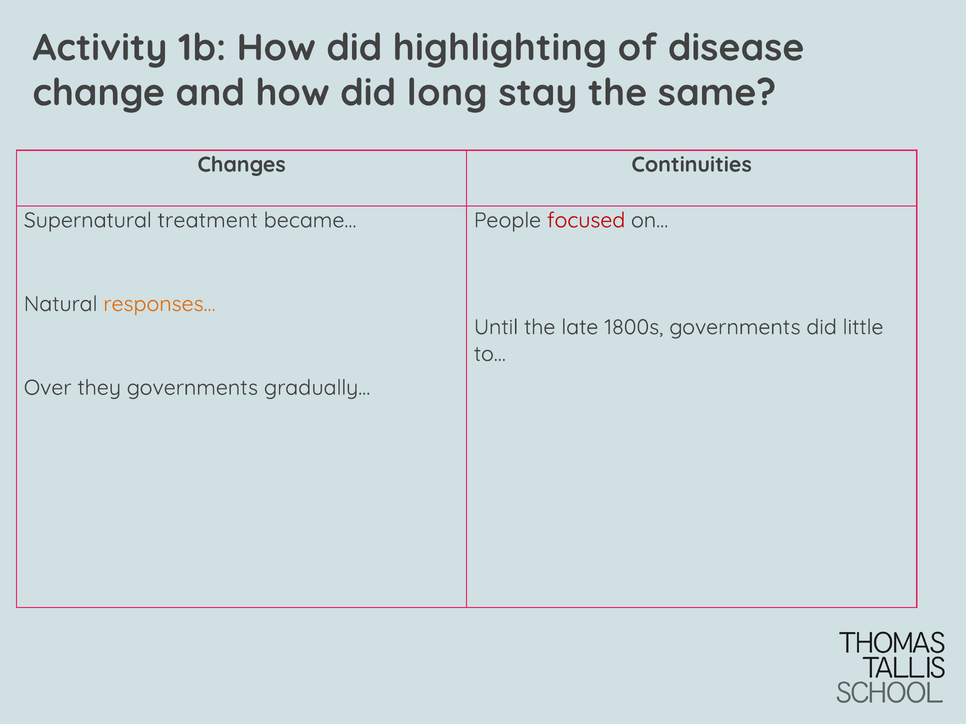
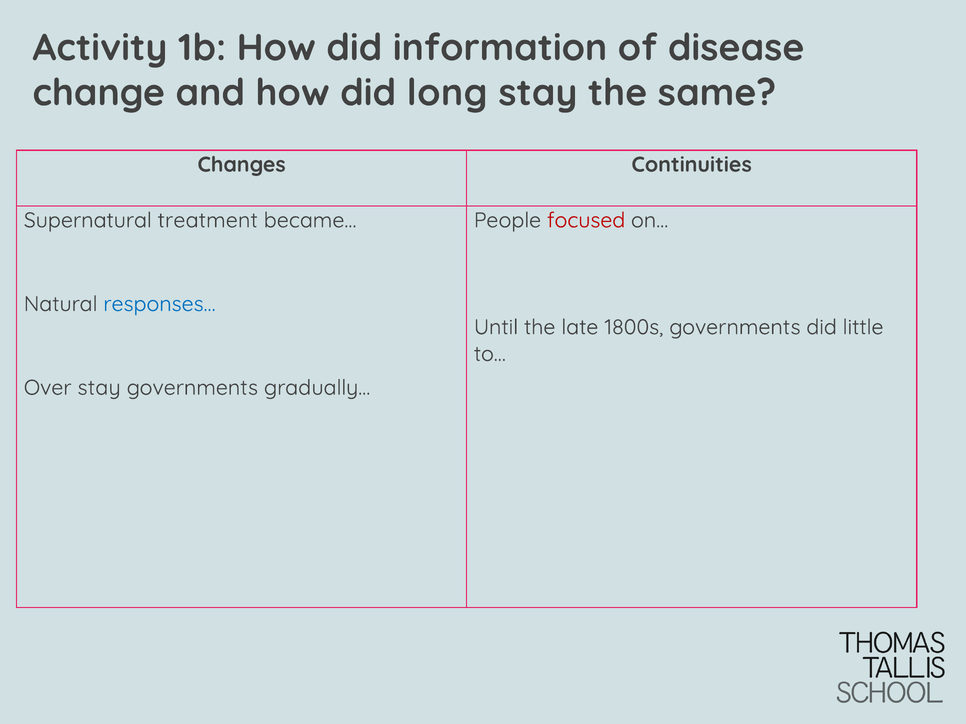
highlighting: highlighting -> information (500, 48)
responses… colour: orange -> blue (159, 304)
Over they: they -> stay (99, 388)
